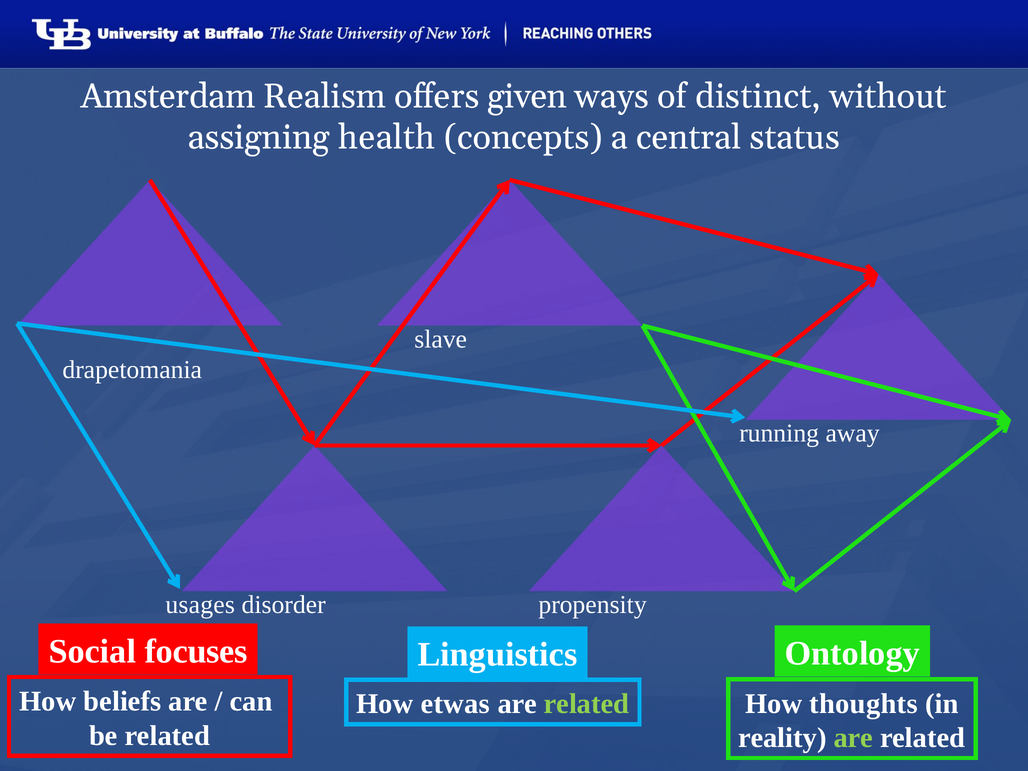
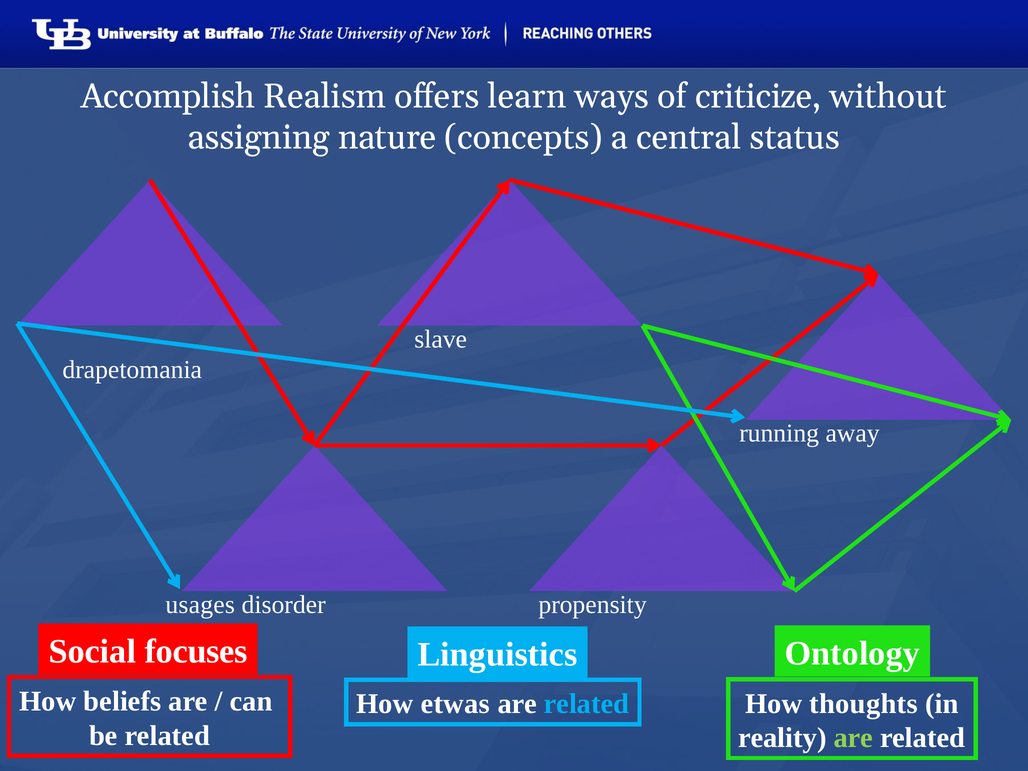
Amsterdam: Amsterdam -> Accomplish (168, 97)
given: given -> learn (527, 97)
distinct: distinct -> criticize (758, 97)
health: health -> nature (387, 138)
related colour: light green -> light blue (587, 704)
